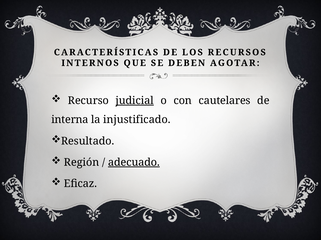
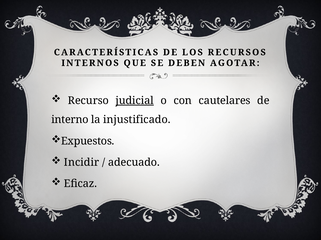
interna: interna -> interno (70, 120)
Resultado: Resultado -> Expuestos (88, 141)
Región: Región -> Incidir (82, 163)
adecuado underline: present -> none (134, 163)
